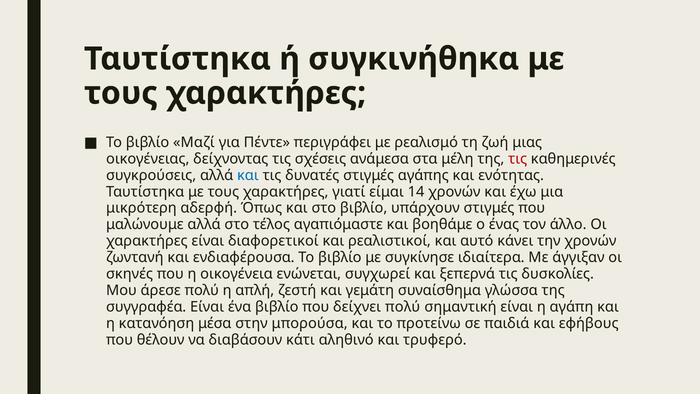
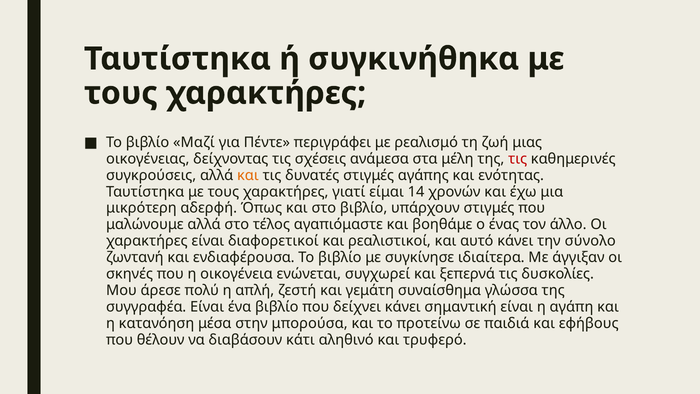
και colour: blue -> orange (248, 175)
την χρονών: χρονών -> σύνολο (590, 241)
δείχνει πολύ: πολύ -> κάνει (403, 307)
